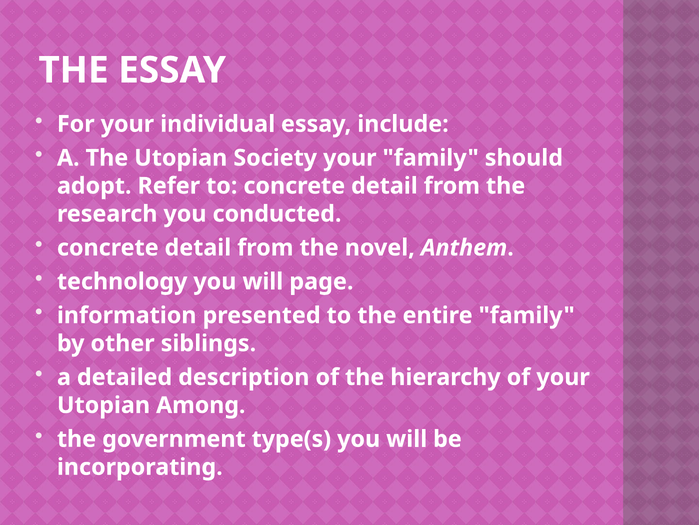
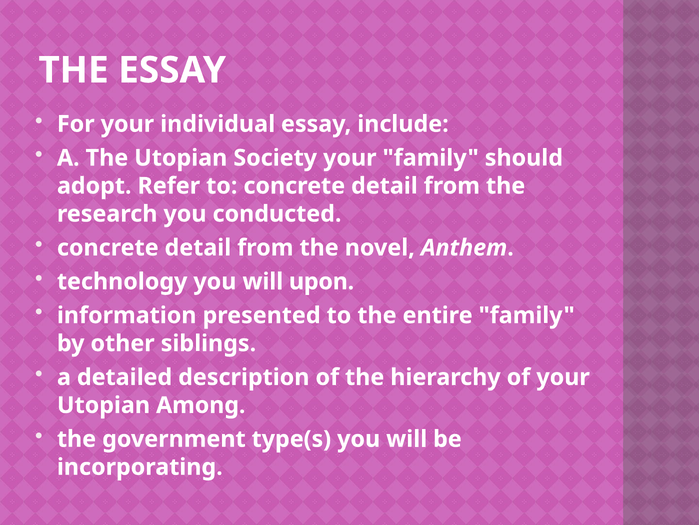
page: page -> upon (322, 281)
